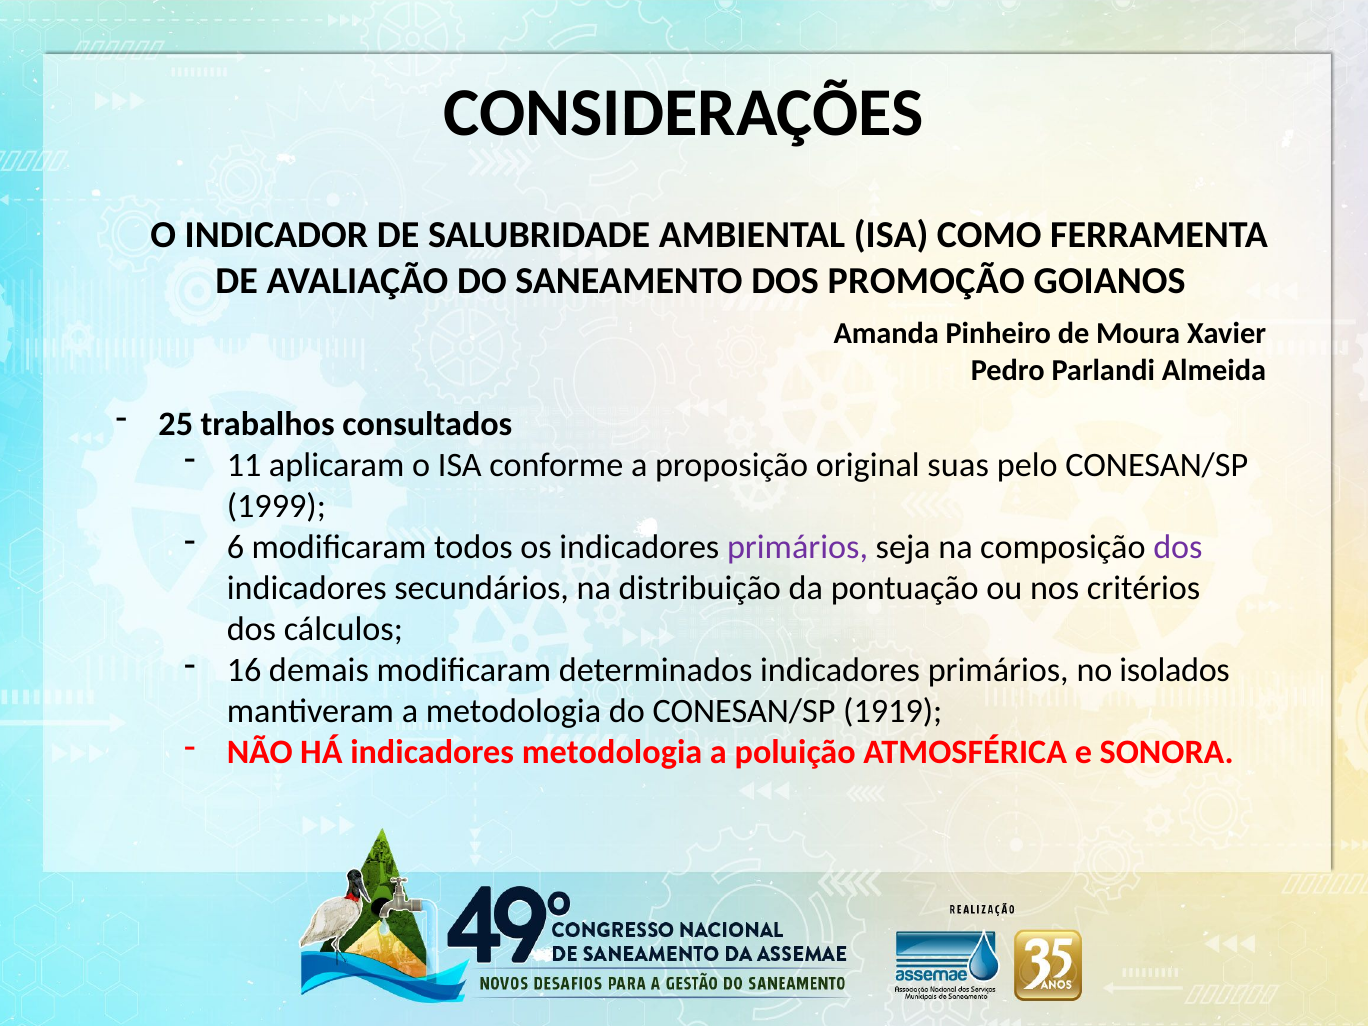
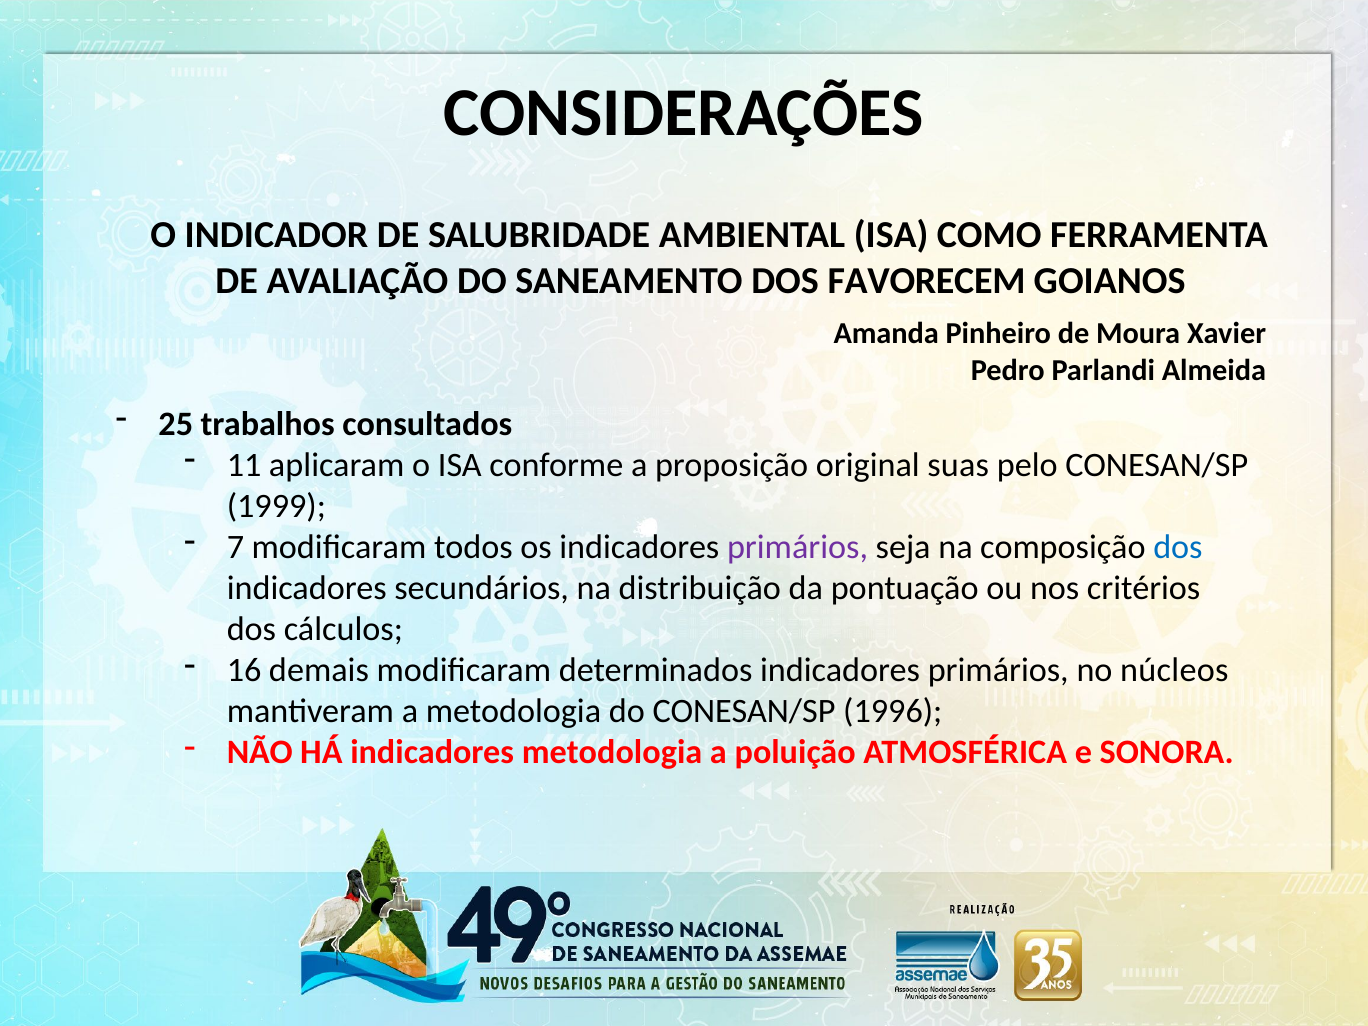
PROMOÇÃO: PROMOÇÃO -> FAVORECEM (927, 281)
6: 6 -> 7 (236, 547)
dos colour: purple -> blue (1178, 547)
isolados: isolados -> núcleos (1174, 670)
1919: 1919 -> 1996 (893, 711)
